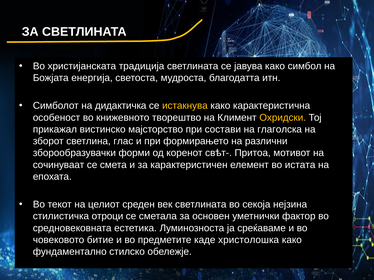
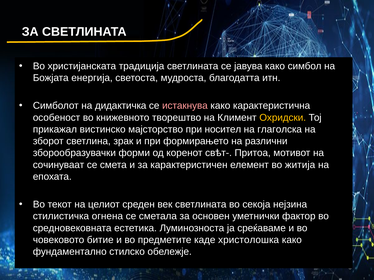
истакнува colour: yellow -> pink (185, 106)
состави: состави -> носител (223, 130)
глас: глас -> зрак (123, 141)
истата: истата -> житија (300, 165)
отроци: отроци -> огнена (107, 217)
